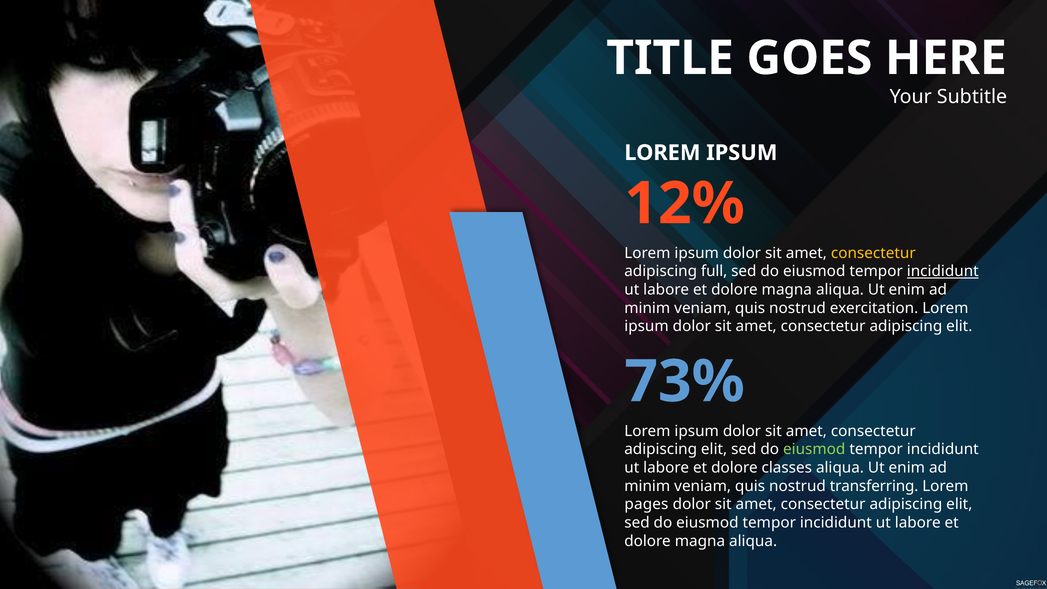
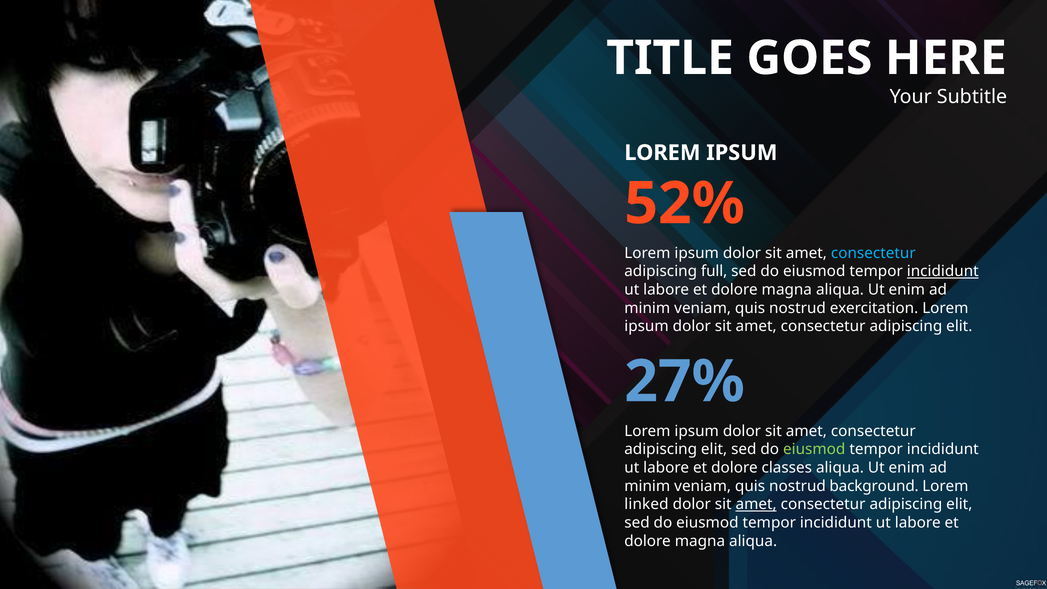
12%: 12% -> 52% (685, 204)
consectetur colour: yellow -> light blue (873, 253)
73%: 73% -> 27% (685, 382)
transferring: transferring -> background (874, 486)
pages: pages -> linked (646, 504)
amet underline: none -> present (756, 504)
